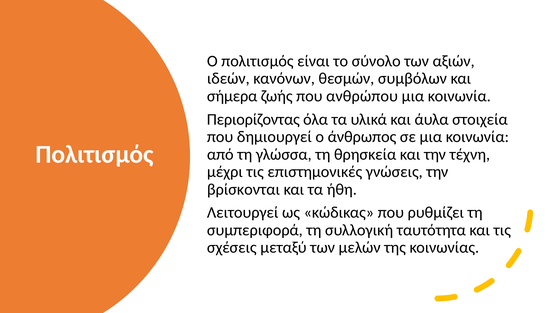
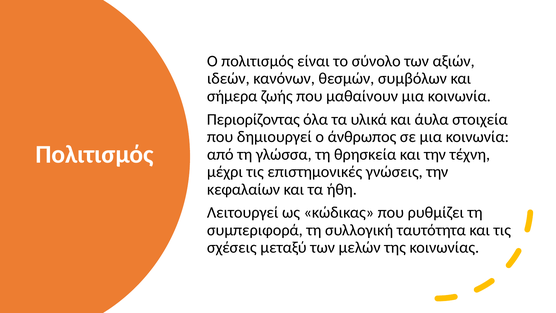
ανθρώπου: ανθρώπου -> μαθαίνουν (362, 96)
βρίσκονται: βρίσκονται -> κεφαλαίων (244, 189)
